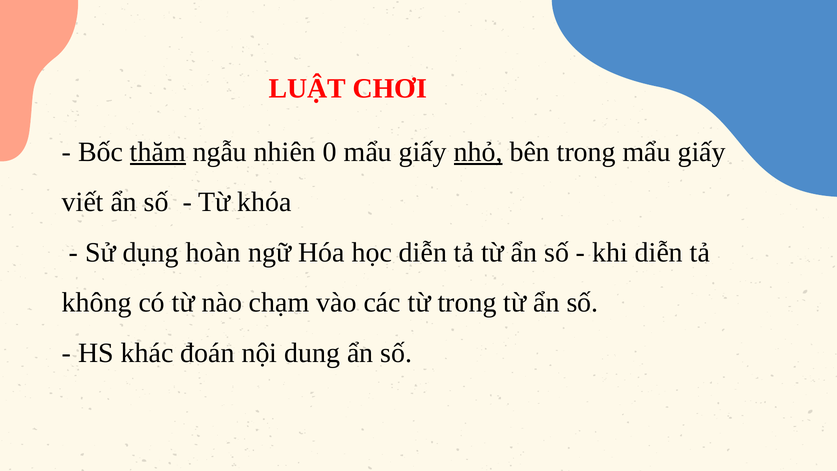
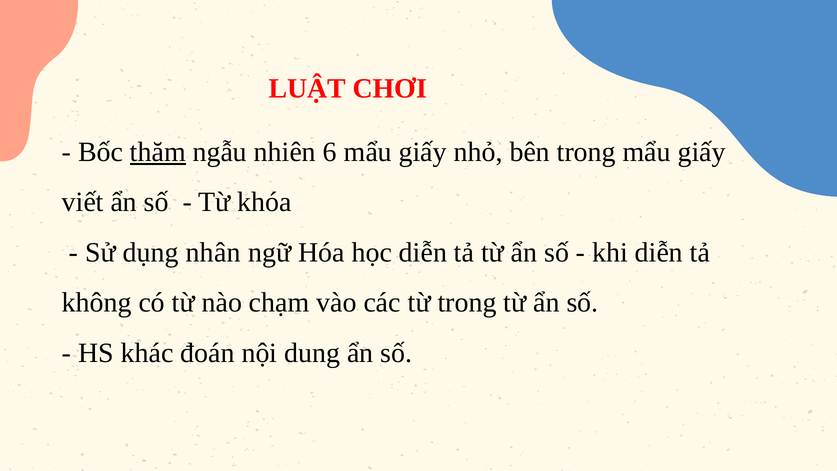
0: 0 -> 6 (330, 152)
nhỏ underline: present -> none (478, 152)
hoàn: hoàn -> nhân (213, 252)
